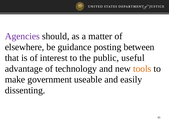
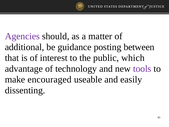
elsewhere: elsewhere -> additional (25, 47)
useful: useful -> which (133, 58)
tools colour: orange -> purple (142, 69)
government: government -> encouraged (50, 79)
